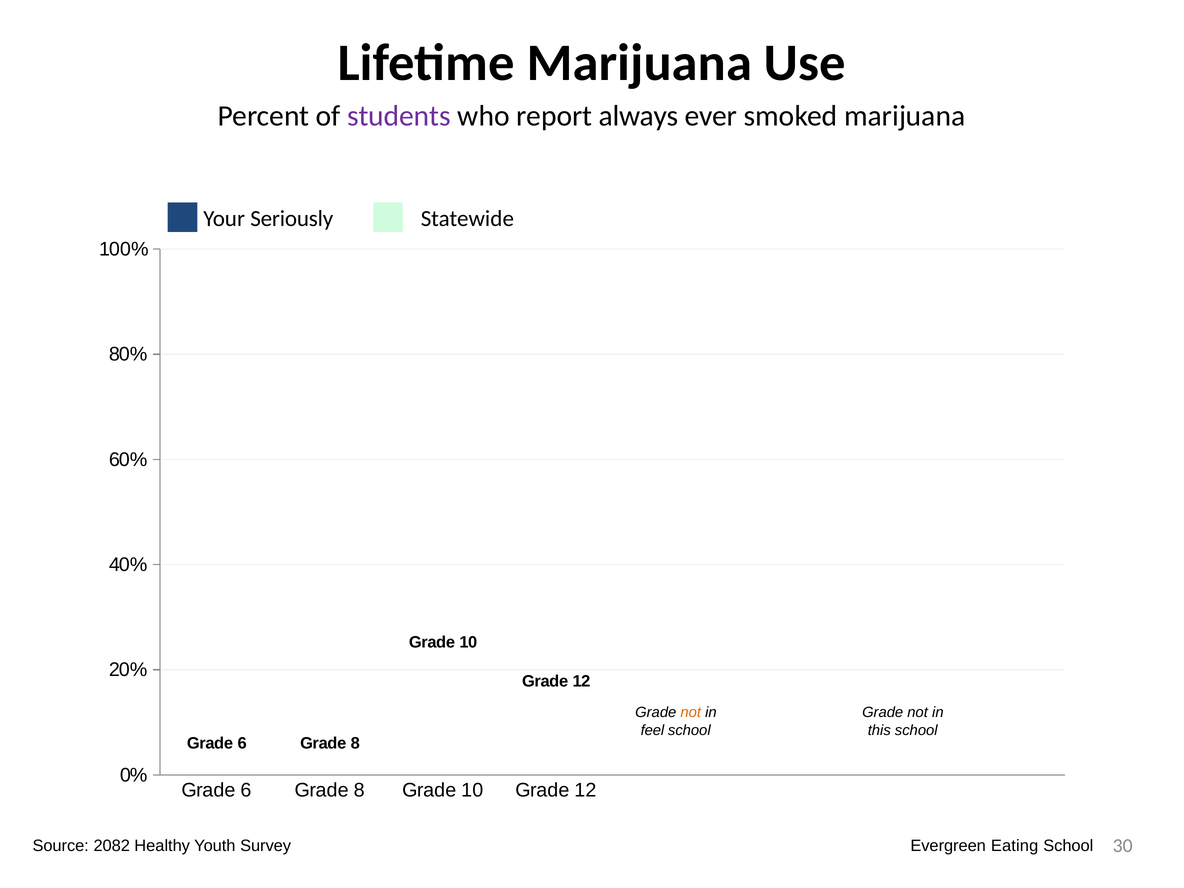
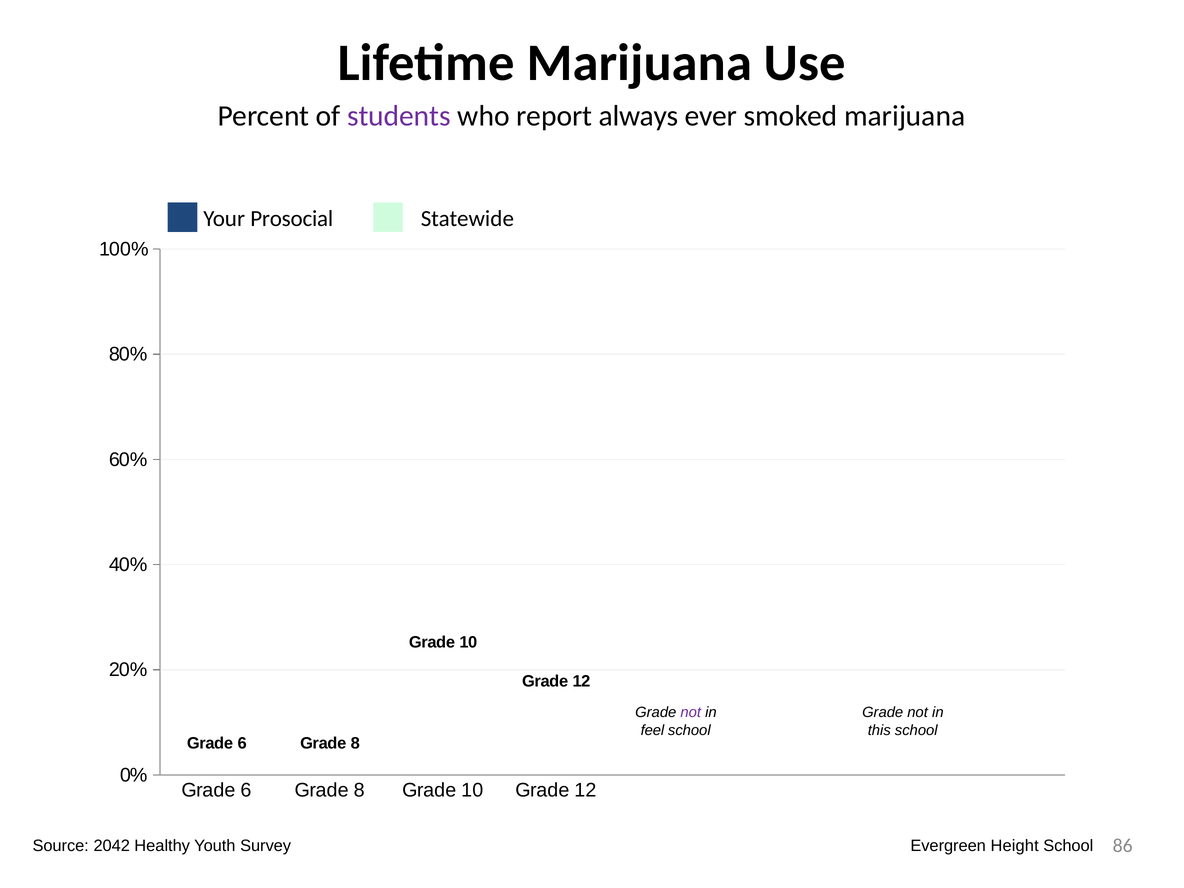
Seriously: Seriously -> Prosocial (292, 219)
not colour: orange -> purple (691, 712)
2082: 2082 -> 2042 (112, 846)
Eating: Eating -> Height (1015, 846)
30: 30 -> 86 (1123, 846)
